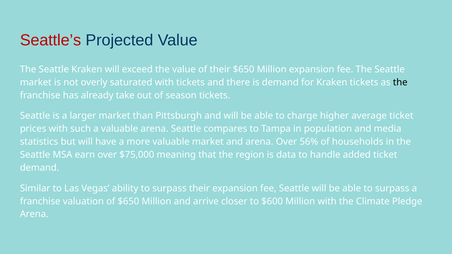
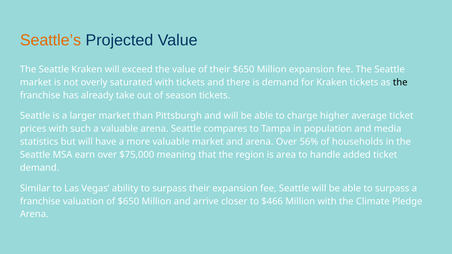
Seattle’s colour: red -> orange (51, 40)
data: data -> area (286, 155)
$600: $600 -> $466 (272, 201)
